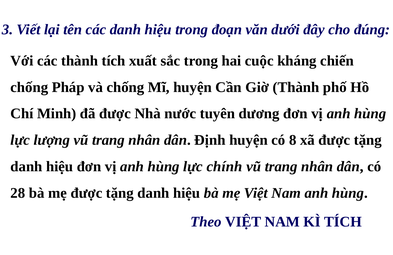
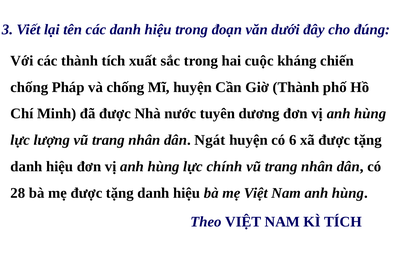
Định: Định -> Ngát (210, 140)
8: 8 -> 6 (293, 140)
